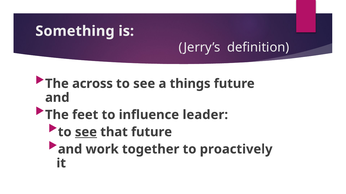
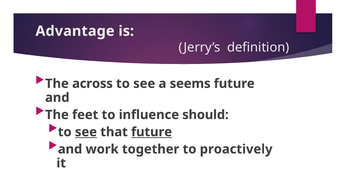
Something: Something -> Advantage (75, 31)
things: things -> seems (190, 84)
leader: leader -> should (205, 115)
future underline: none -> present (152, 132)
